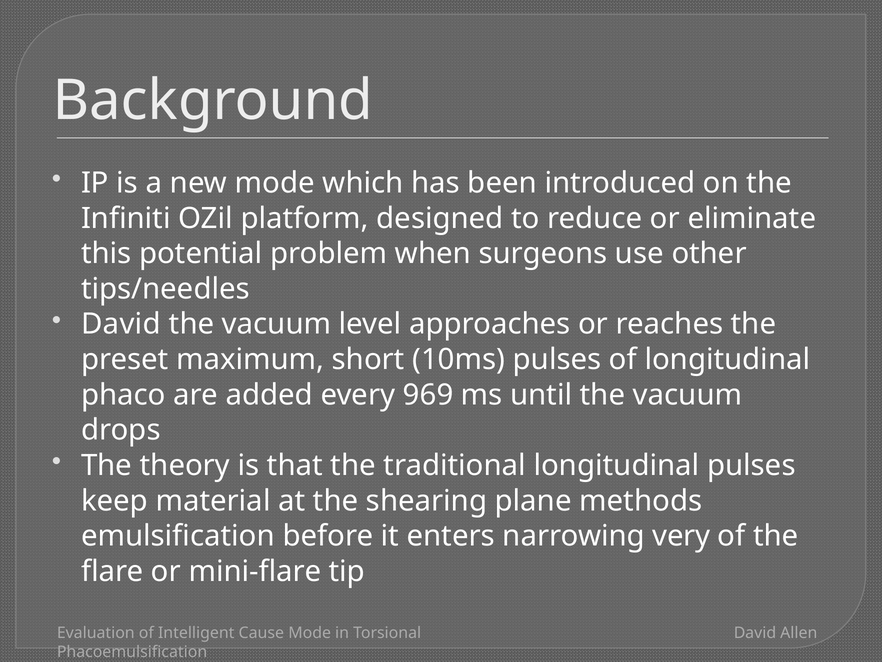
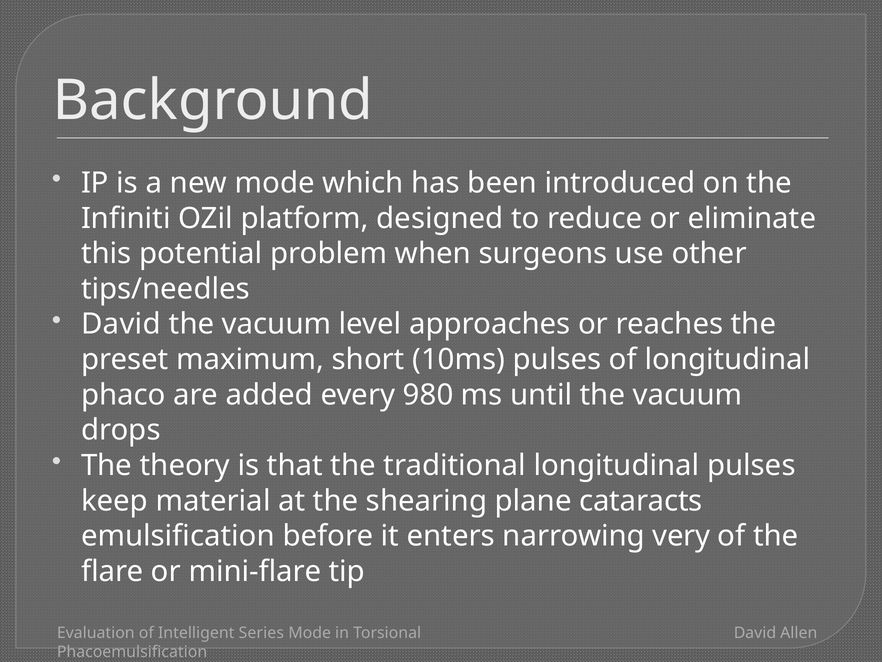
969: 969 -> 980 (428, 395)
methods: methods -> cataracts (641, 500)
Cause: Cause -> Series (261, 632)
